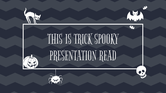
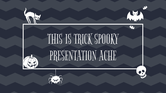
READ: READ -> ACHE (108, 56)
